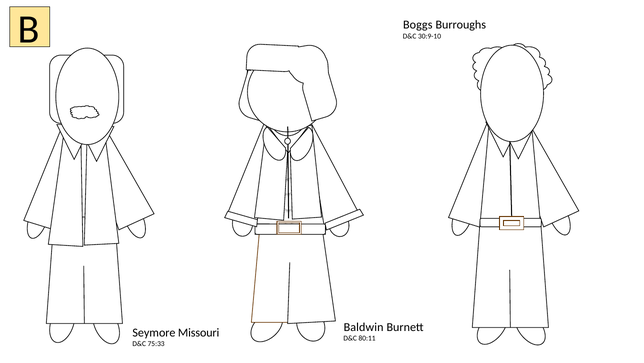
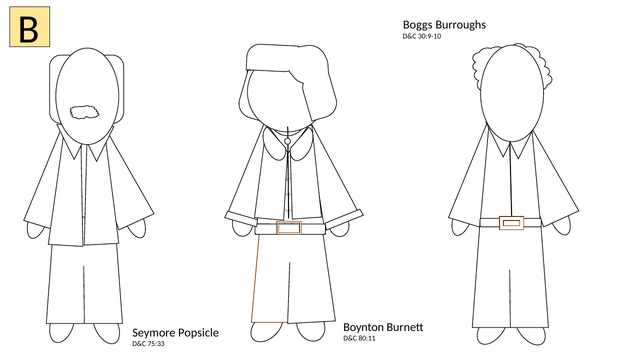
Baldwin: Baldwin -> Boynton (364, 326)
Missouri: Missouri -> Popsicle (199, 332)
